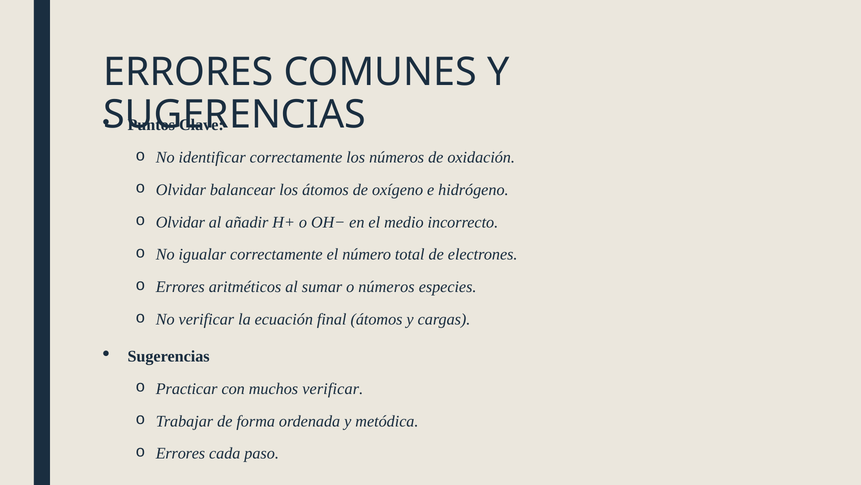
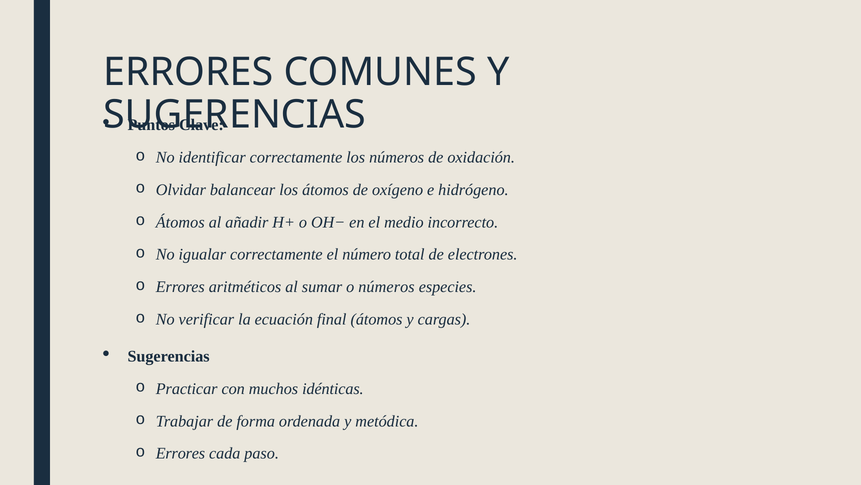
Olvidar: Olvidar -> Átomos (180, 222)
muchos verificar: verificar -> idénticas (333, 388)
